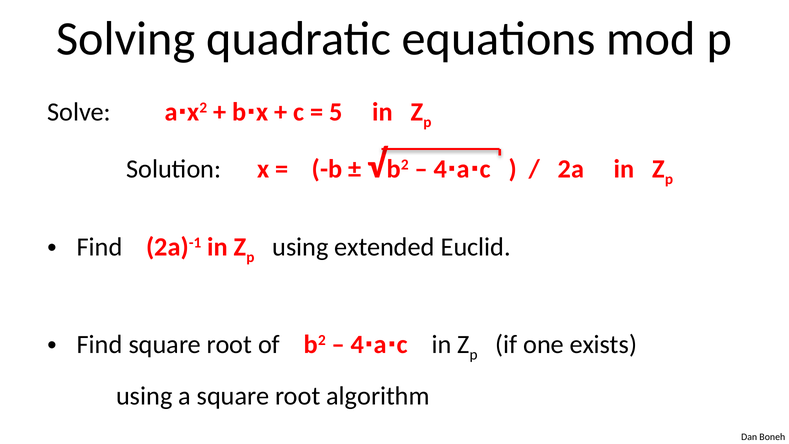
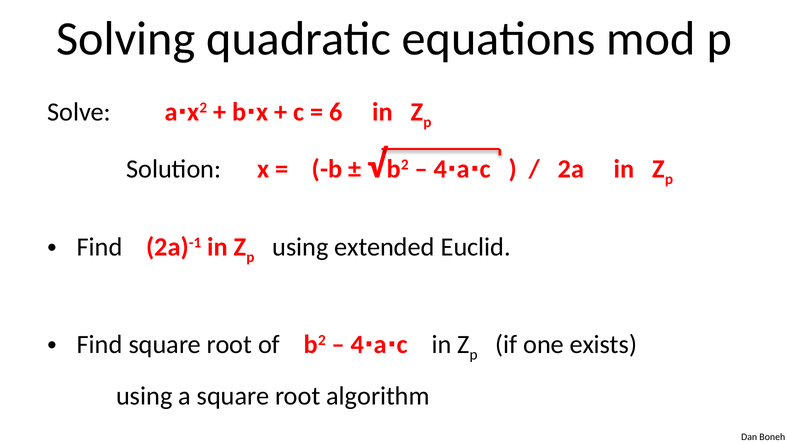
5: 5 -> 6 (336, 112)
